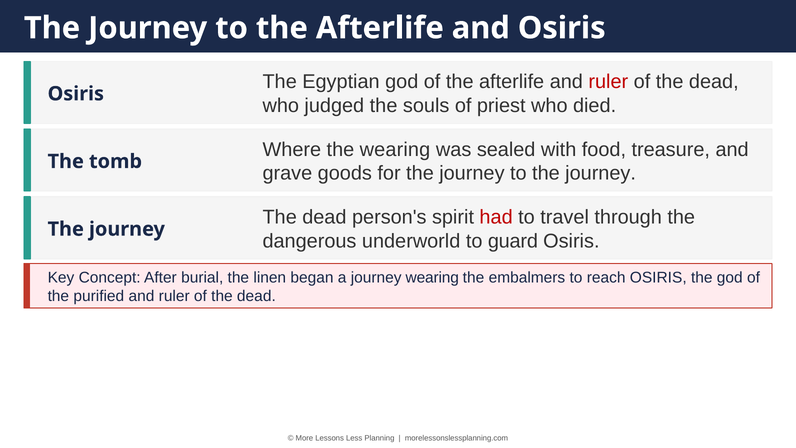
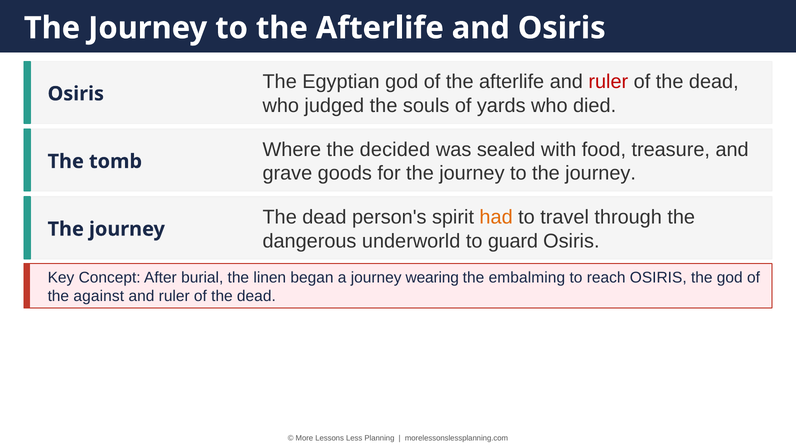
priest: priest -> yards (501, 106)
the wearing: wearing -> decided (395, 149)
had colour: red -> orange (496, 217)
embalmers: embalmers -> embalming (527, 278)
purified: purified -> against (99, 296)
